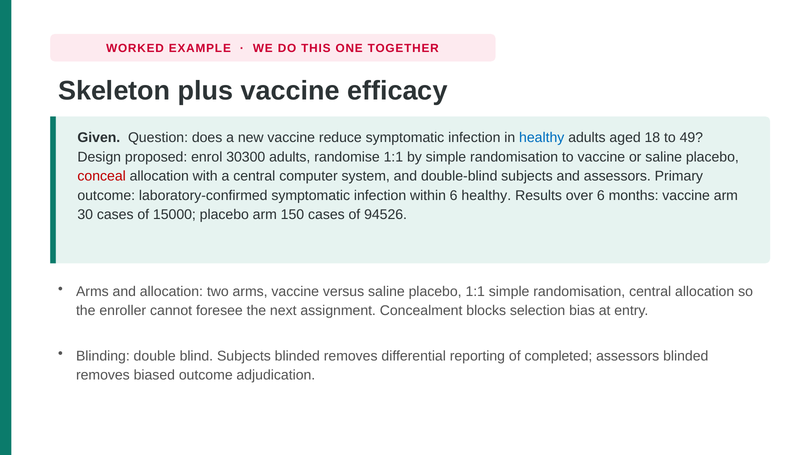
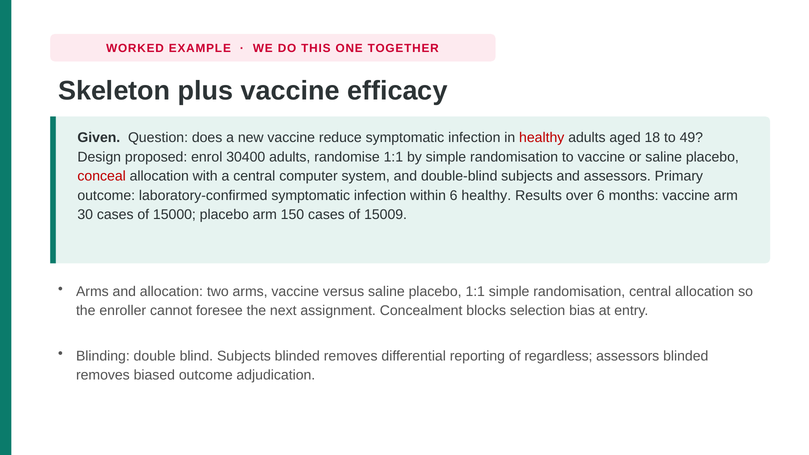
healthy colour: blue -> red (542, 138)
30300: 30300 -> 30400 (246, 157)
94526: 94526 -> 15009 (386, 215)
completed: completed -> regardless (558, 356)
